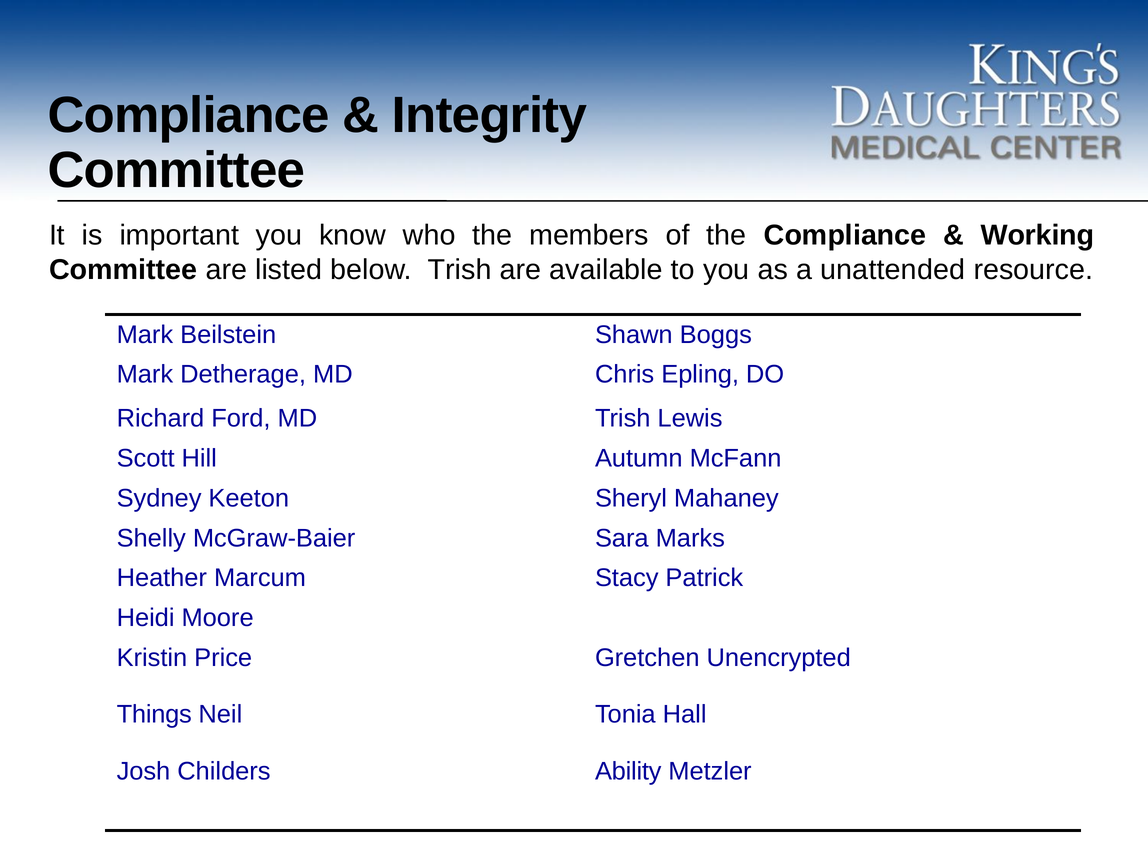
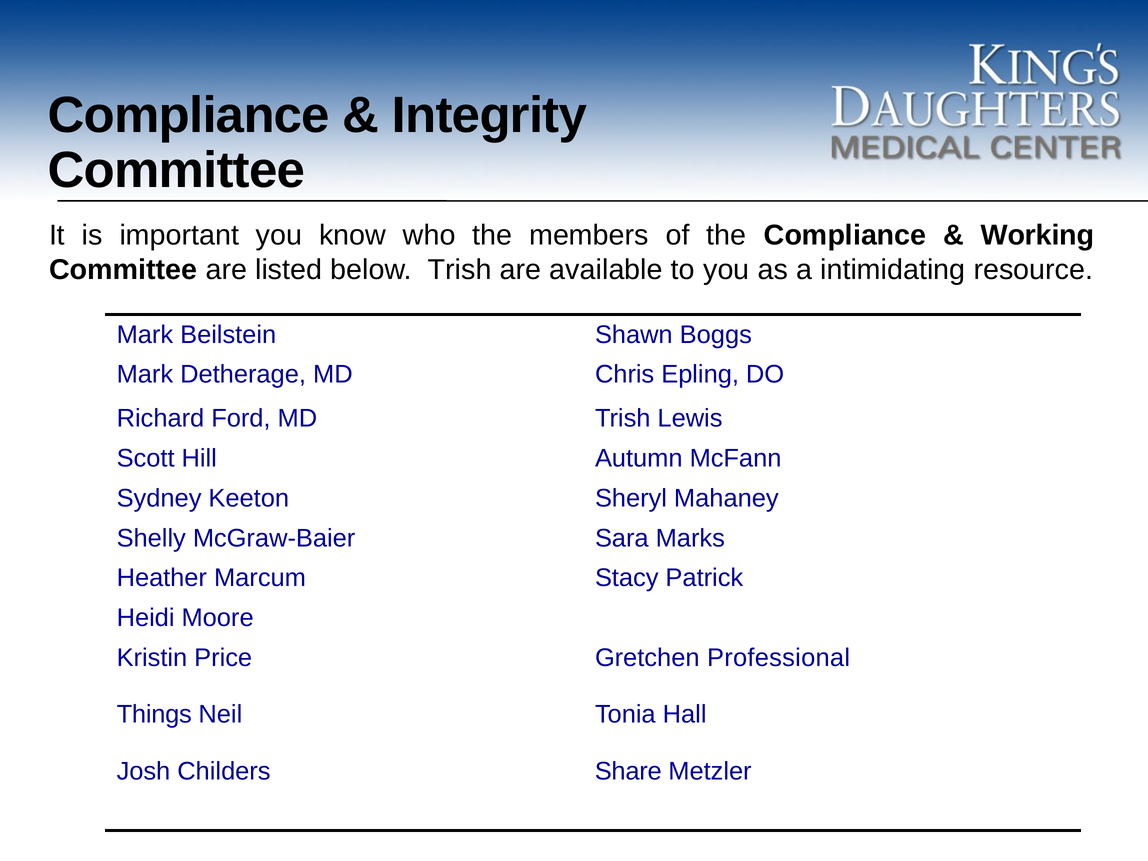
unattended: unattended -> intimidating (893, 270)
Unencrypted: Unencrypted -> Professional (779, 658)
Ability: Ability -> Share (628, 771)
